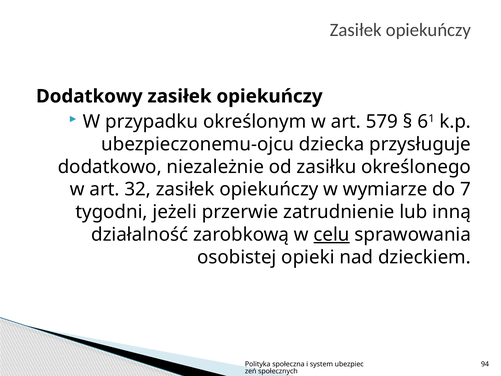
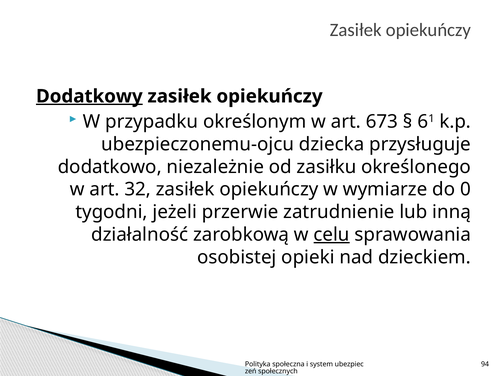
Dodatkowy underline: none -> present (89, 96)
579: 579 -> 673 (382, 122)
7: 7 -> 0 (465, 189)
